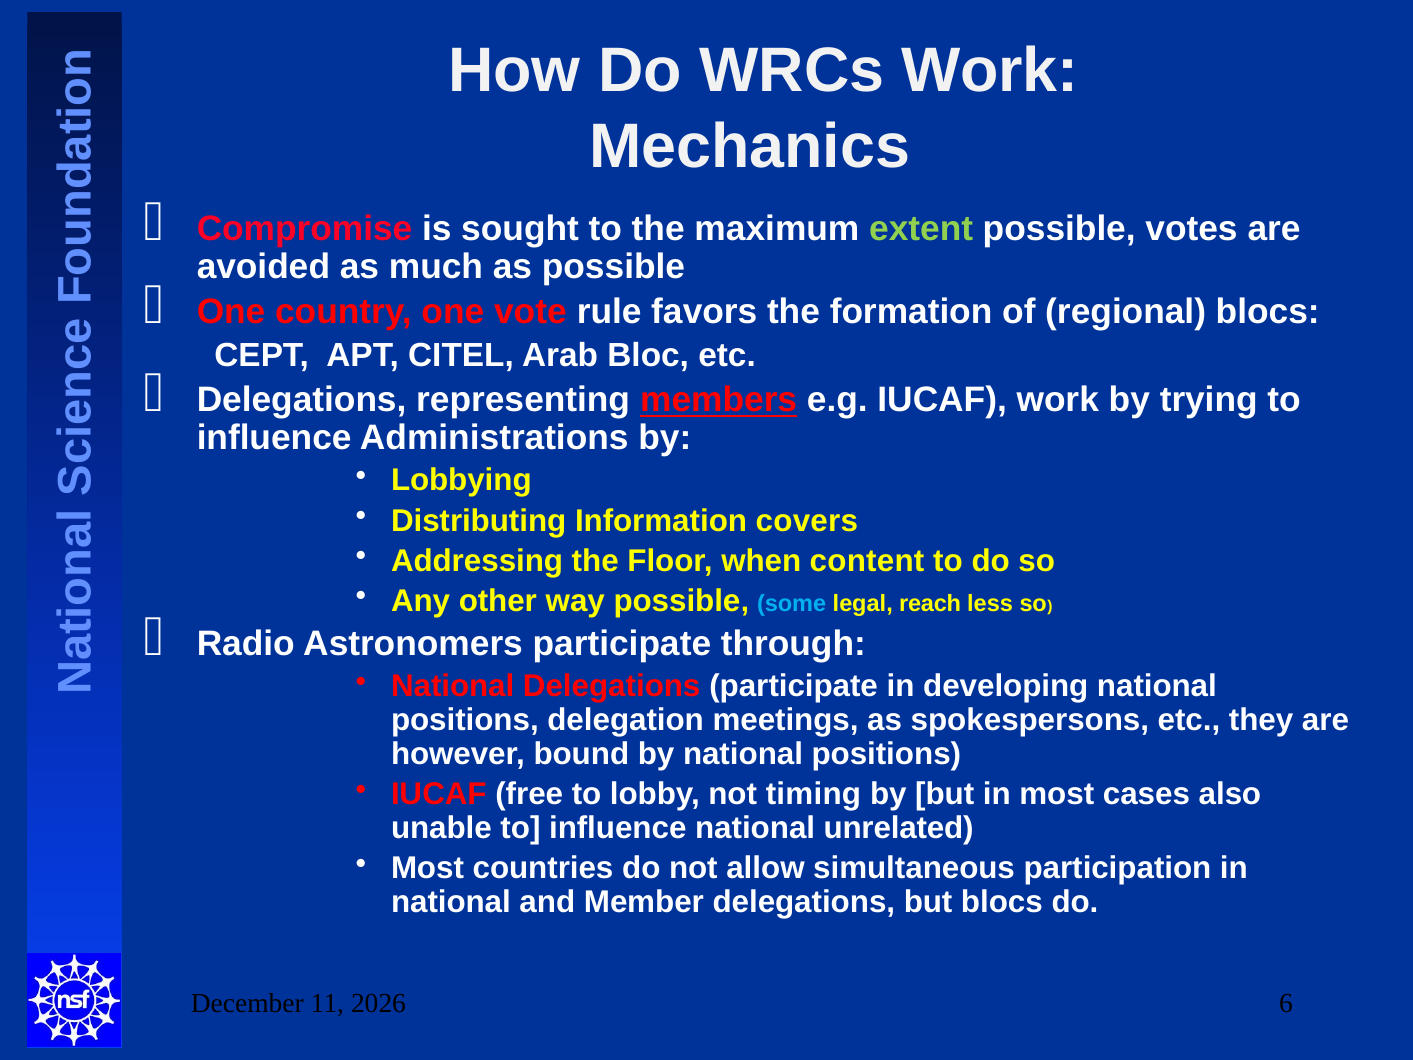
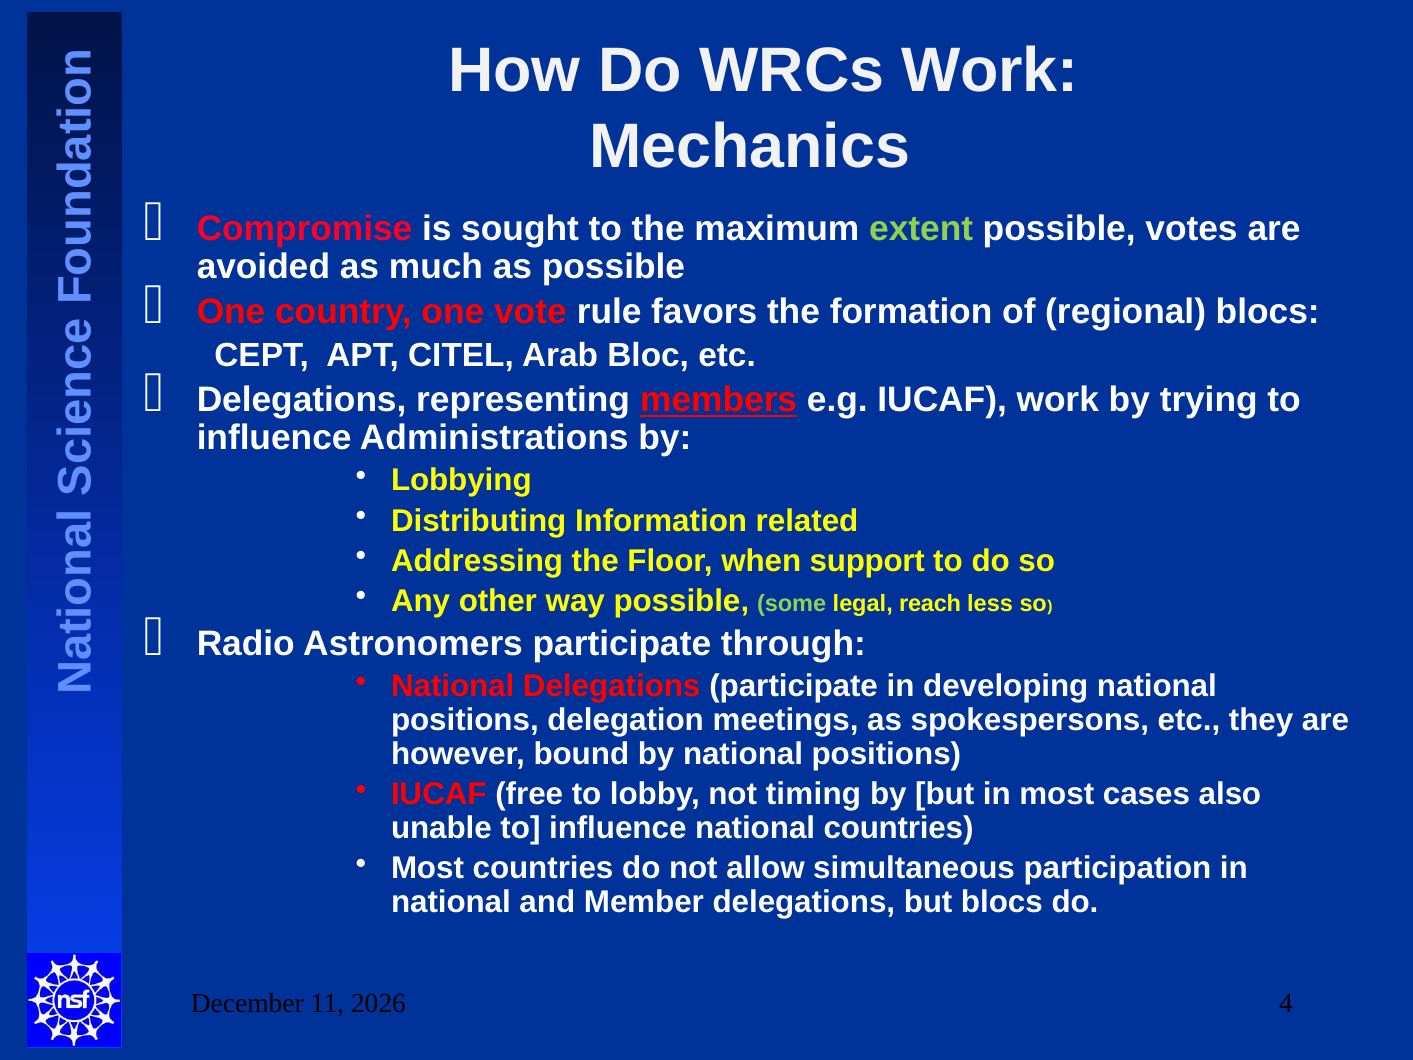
covers: covers -> related (807, 521)
content: content -> support (867, 561)
some colour: light blue -> light green (792, 603)
national unrelated: unrelated -> countries (899, 828)
6: 6 -> 4 (1286, 1003)
